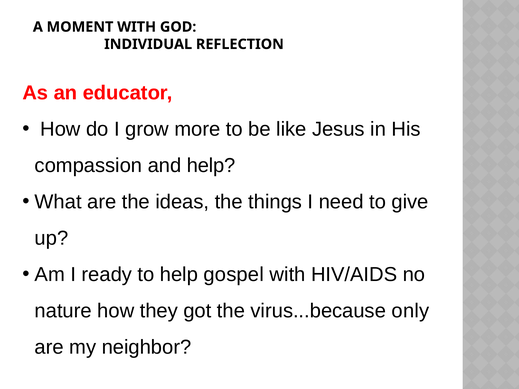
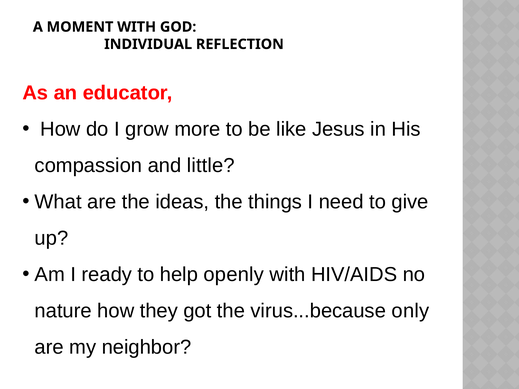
and help: help -> little (211, 166)
gospel: gospel -> openly (234, 275)
